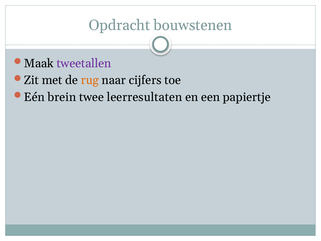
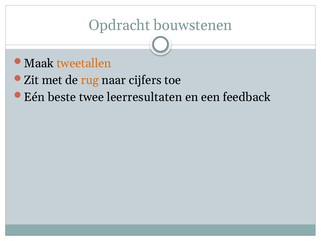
tweetallen colour: purple -> orange (84, 63)
brein: brein -> beste (62, 97)
papiertje: papiertje -> feedback (247, 97)
